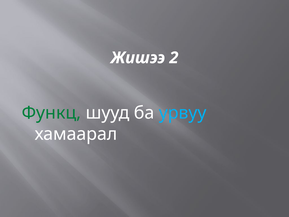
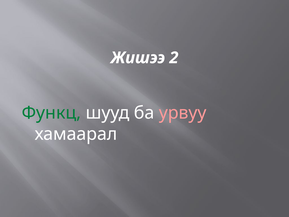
урвуу colour: light blue -> pink (183, 113)
